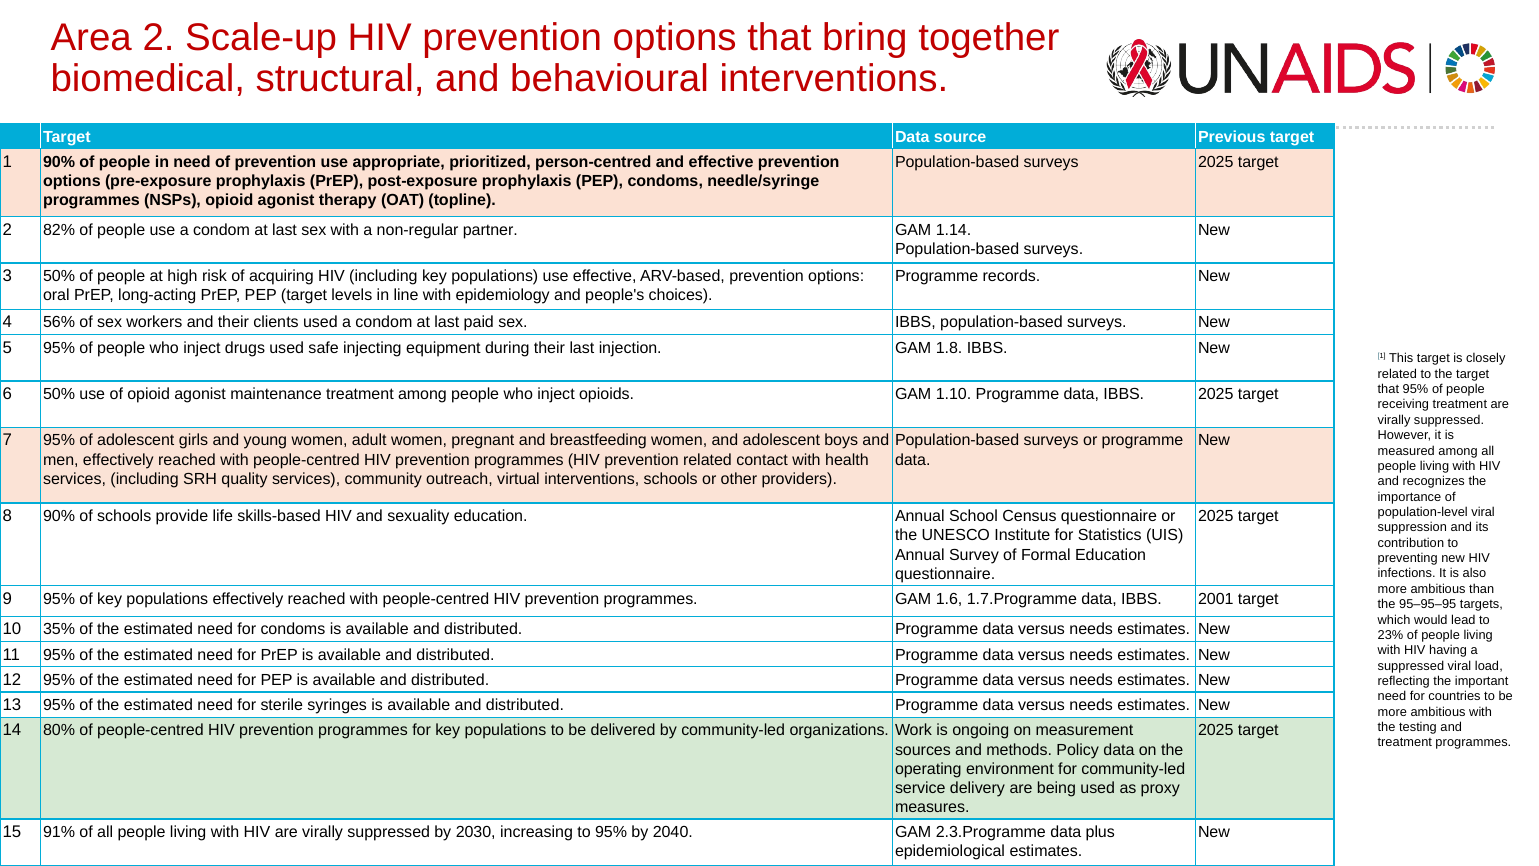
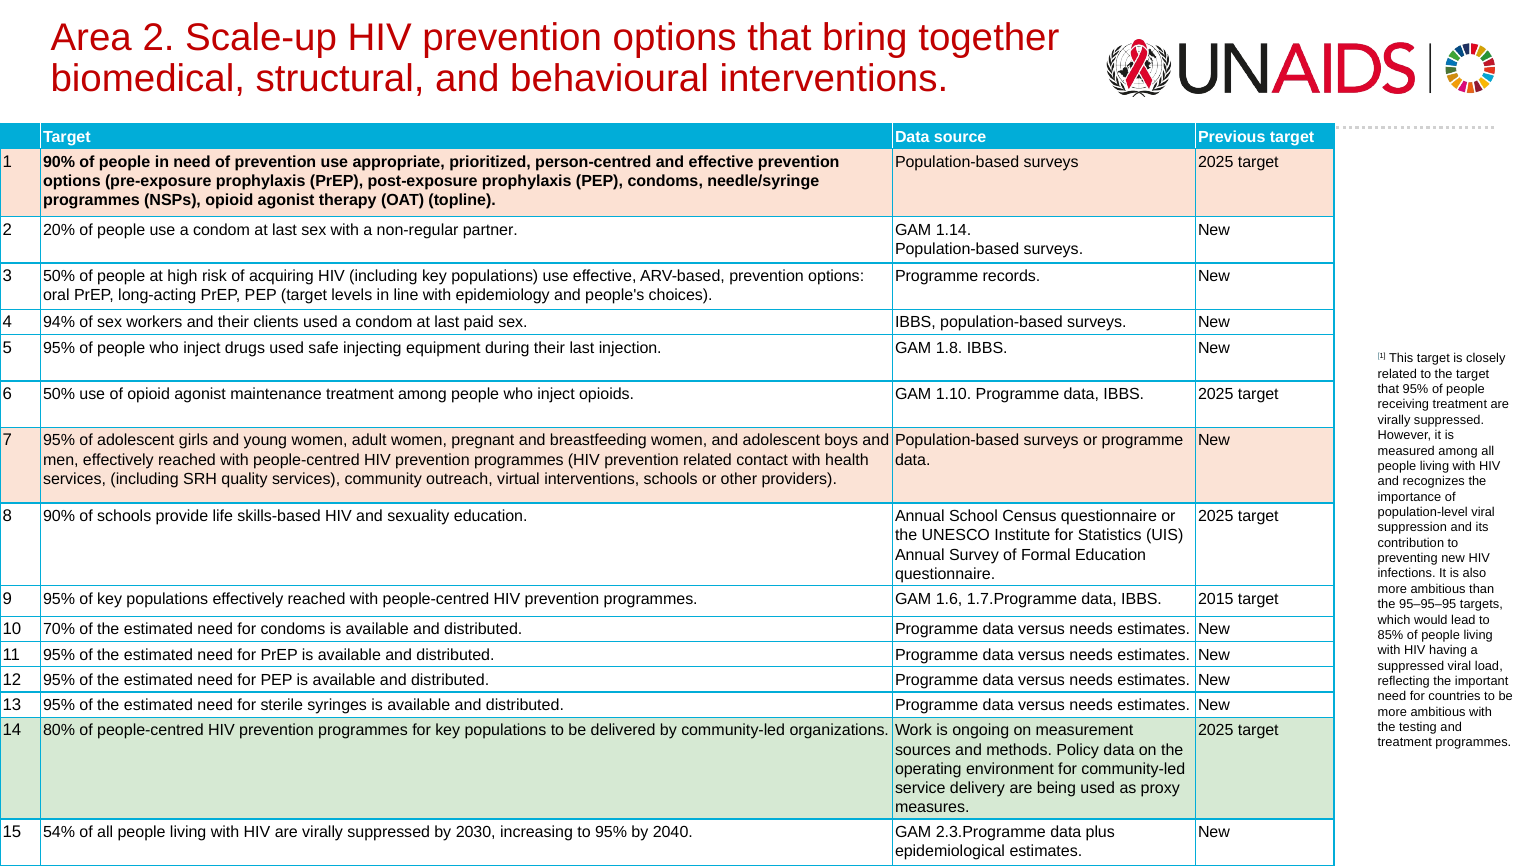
82%: 82% -> 20% (59, 230)
56%: 56% -> 94% (59, 322)
2001: 2001 -> 2015 (1216, 599)
35%: 35% -> 70% (59, 629)
23%: 23% -> 85% (1391, 635)
91%: 91% -> 54% (59, 832)
